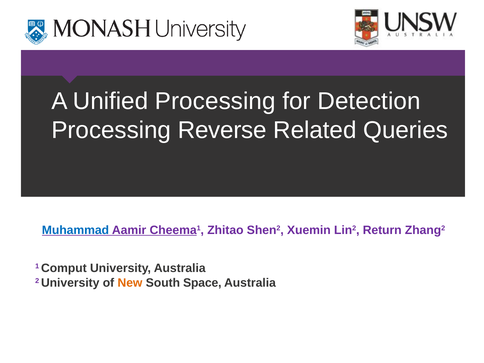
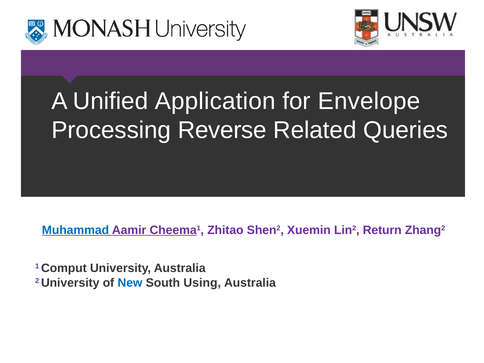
Uniﬁed Processing: Processing -> Application (215, 101)
Detection: Detection -> Envelope (369, 101)
New colour: orange -> blue (130, 283)
Space: Space -> Using (202, 283)
